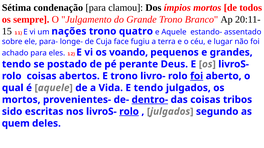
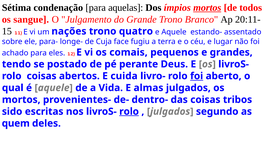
clamou: clamou -> aquelas (126, 8)
mortos underline: none -> present (207, 8)
sempre: sempre -> sangue (31, 19)
voando: voando -> comais (128, 52)
E trono: trono -> cuida (124, 76)
E tendo: tendo -> almas (148, 88)
dentro- underline: present -> none (150, 100)
